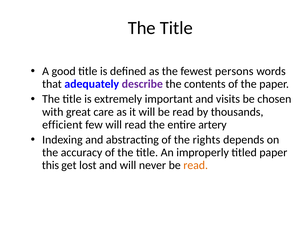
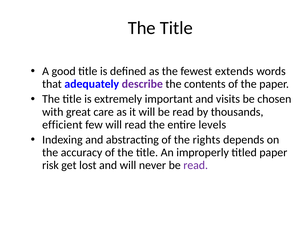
persons: persons -> extends (234, 71)
artery: artery -> levels (212, 124)
this: this -> risk (50, 165)
read colour: orange -> purple (196, 165)
